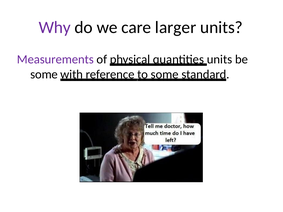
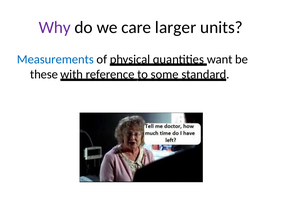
Measurements colour: purple -> blue (55, 59)
units: units -> want (220, 59)
some: some -> these (44, 74)
